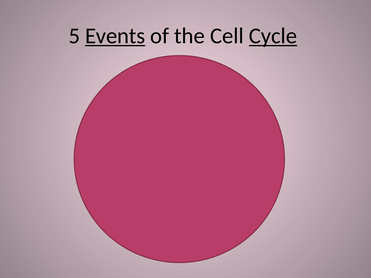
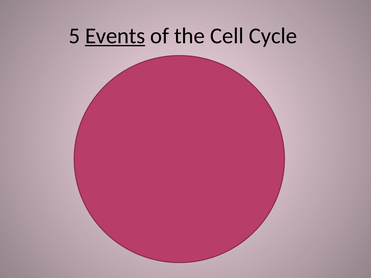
Cycle underline: present -> none (273, 36)
